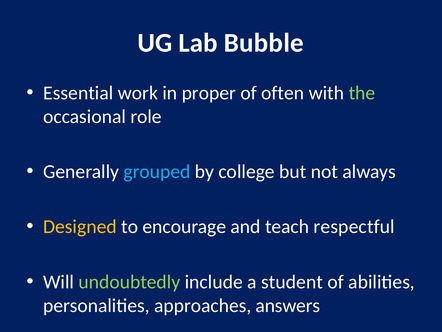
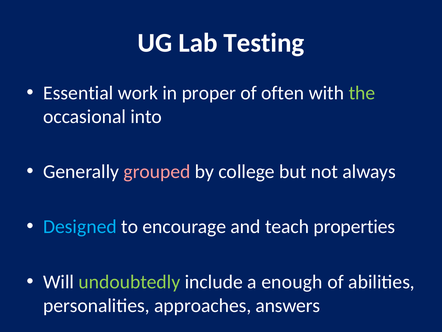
Bubble: Bubble -> Testing (264, 43)
role: role -> into (146, 116)
grouped colour: light blue -> pink (157, 171)
Designed colour: yellow -> light blue (80, 226)
respectful: respectful -> properties (354, 226)
student: student -> enough (292, 282)
